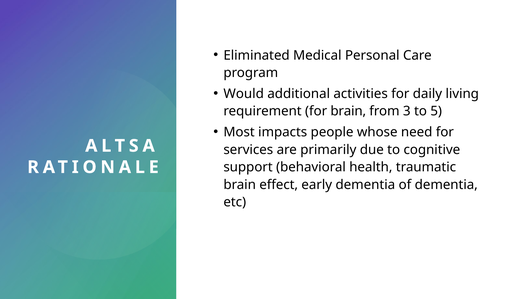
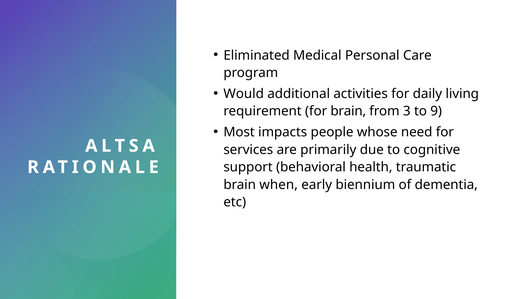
5: 5 -> 9 (436, 111)
effect: effect -> when (279, 185)
early dementia: dementia -> biennium (365, 185)
